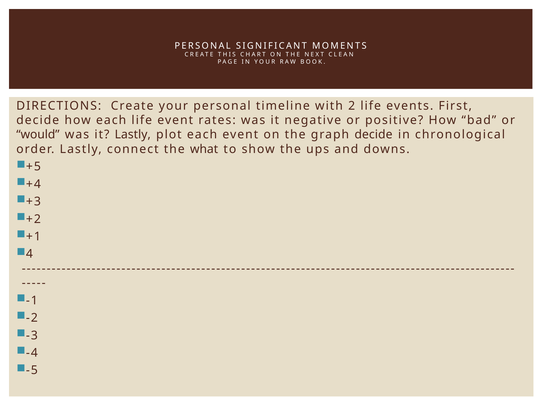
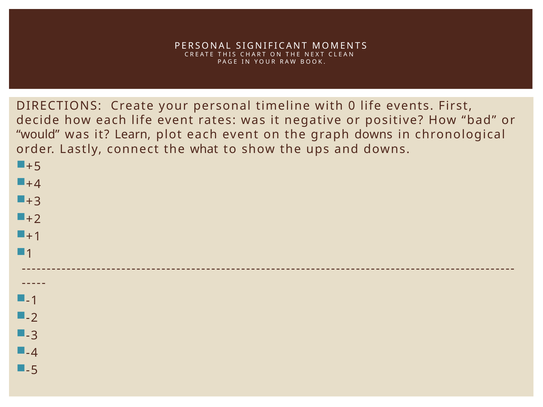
2: 2 -> 0 (352, 106)
it Lastly: Lastly -> Learn (133, 135)
graph decide: decide -> downs (374, 135)
4: 4 -> 1 (29, 254)
